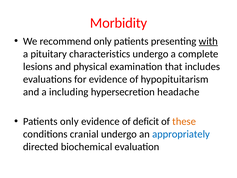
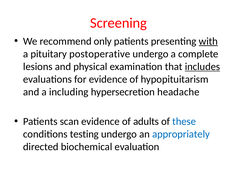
Morbidity: Morbidity -> Screening (119, 23)
characteristics: characteristics -> postoperative (100, 54)
includes underline: none -> present (202, 66)
Patients only: only -> scan (69, 121)
deficit: deficit -> adults (146, 121)
these colour: orange -> blue (184, 121)
cranial: cranial -> testing (84, 134)
